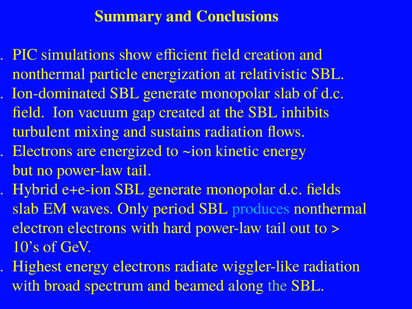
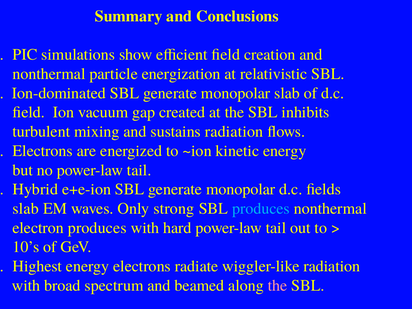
period: period -> strong (174, 209)
electron electrons: electrons -> produces (97, 228)
the colour: light green -> pink (278, 286)
